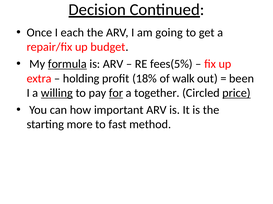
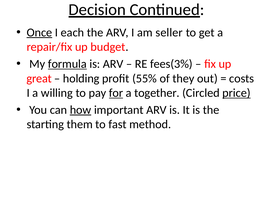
Once underline: none -> present (39, 33)
going: going -> seller (169, 33)
fees(5%: fees(5% -> fees(3% (171, 64)
extra: extra -> great (39, 79)
18%: 18% -> 55% (145, 79)
walk: walk -> they (183, 79)
been: been -> costs (242, 79)
willing underline: present -> none (57, 93)
how underline: none -> present (81, 110)
more: more -> them (80, 125)
